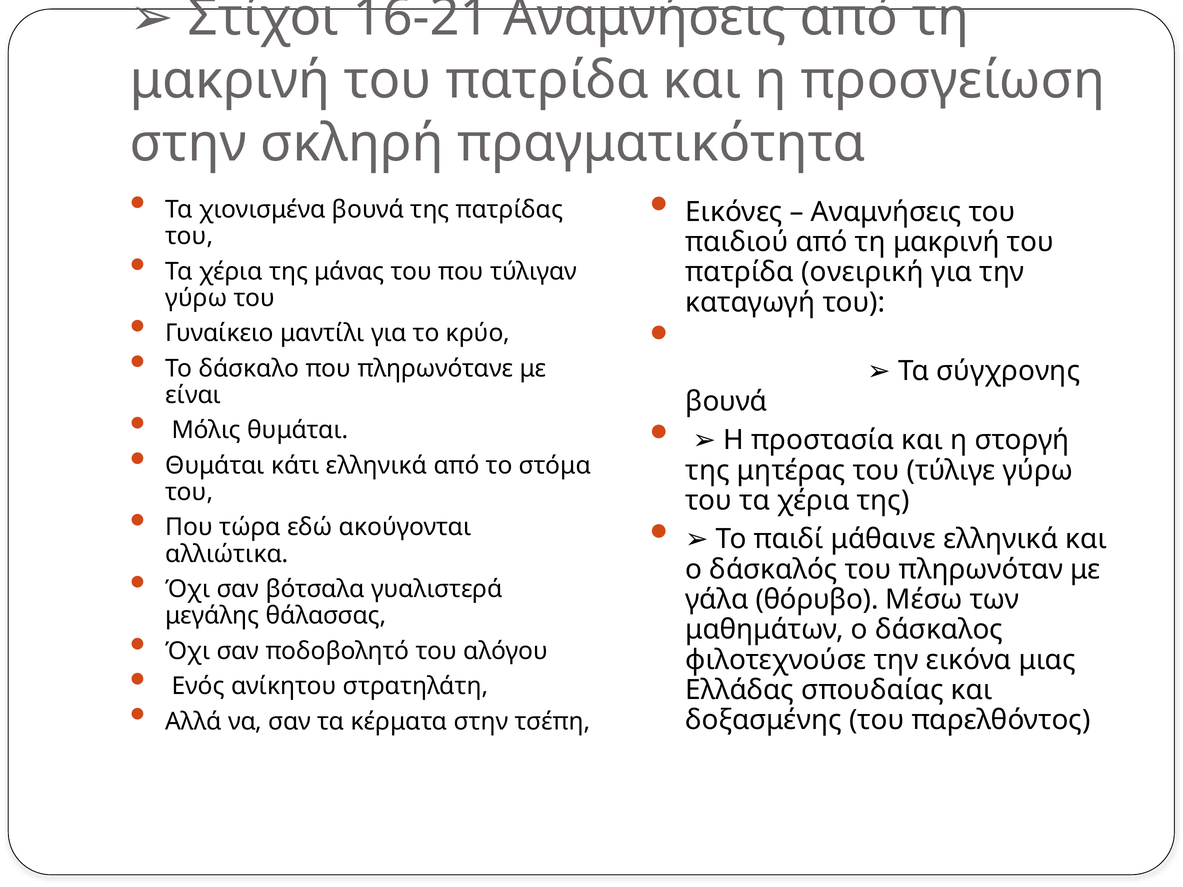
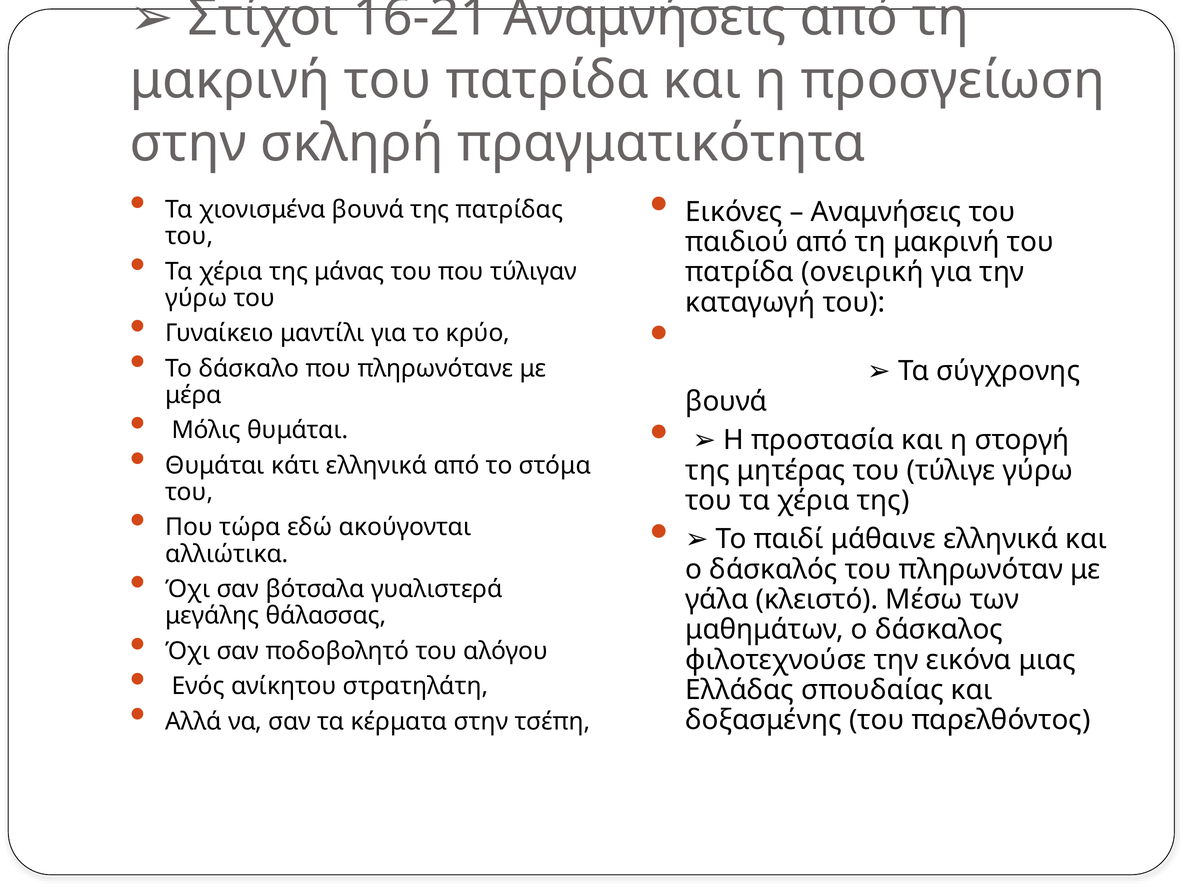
είναι: είναι -> μέρα (193, 395)
θόρυβο: θόρυβο -> κλειστό (817, 600)
